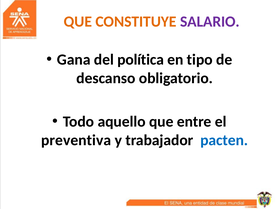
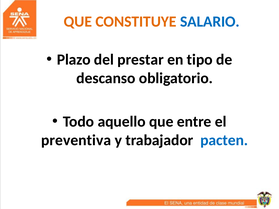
SALARIO colour: purple -> blue (210, 22)
Gana: Gana -> Plazo (74, 60)
política: política -> prestar (141, 60)
